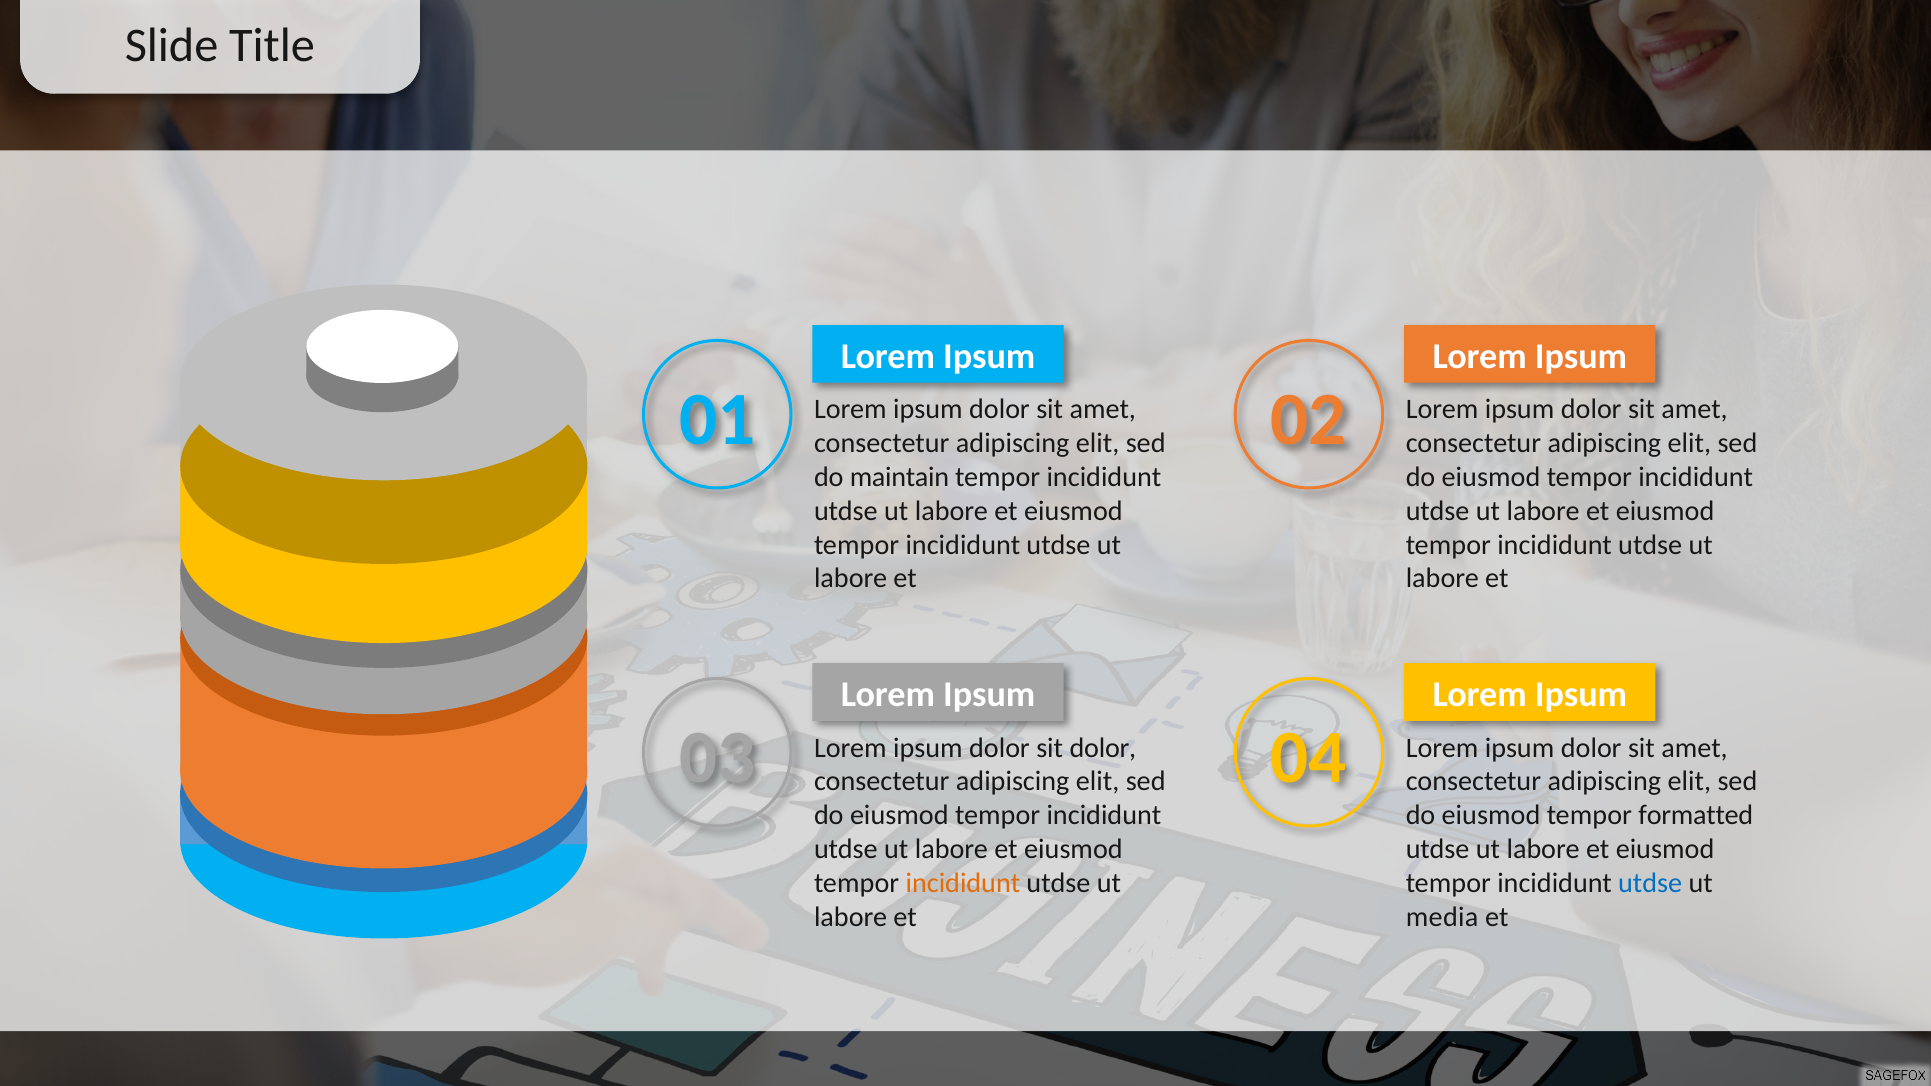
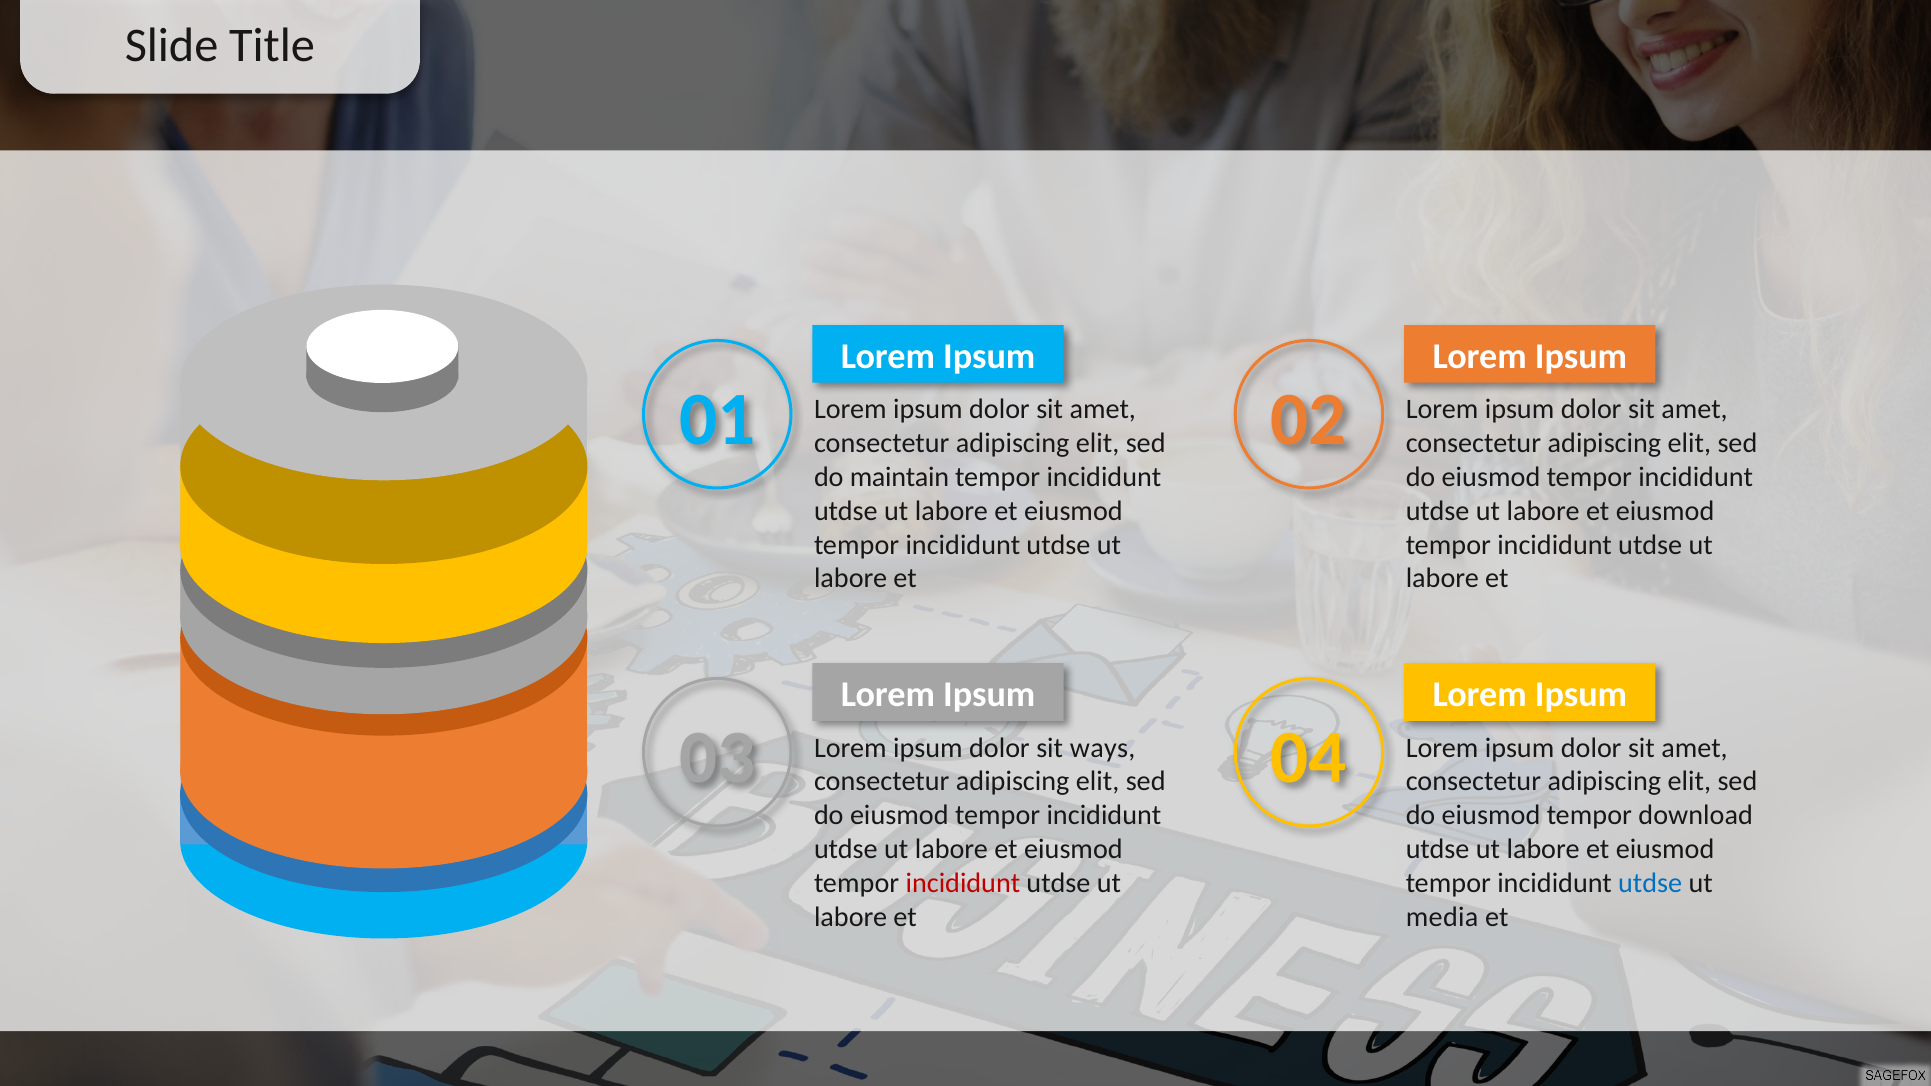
sit dolor: dolor -> ways (1103, 748)
formatted: formatted -> download (1696, 815)
incididunt colour: orange -> red (963, 883)
